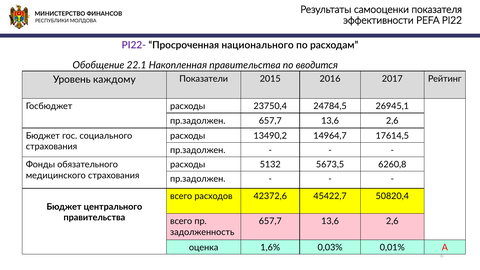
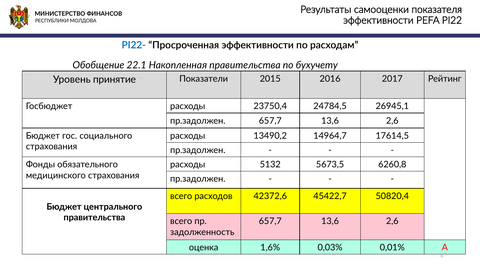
PI22- colour: purple -> blue (134, 45)
Просроченная национального: национального -> эффективности (258, 45)
вводится: вводится -> бухучету (317, 65)
каждому: каждому -> принятие (114, 79)
